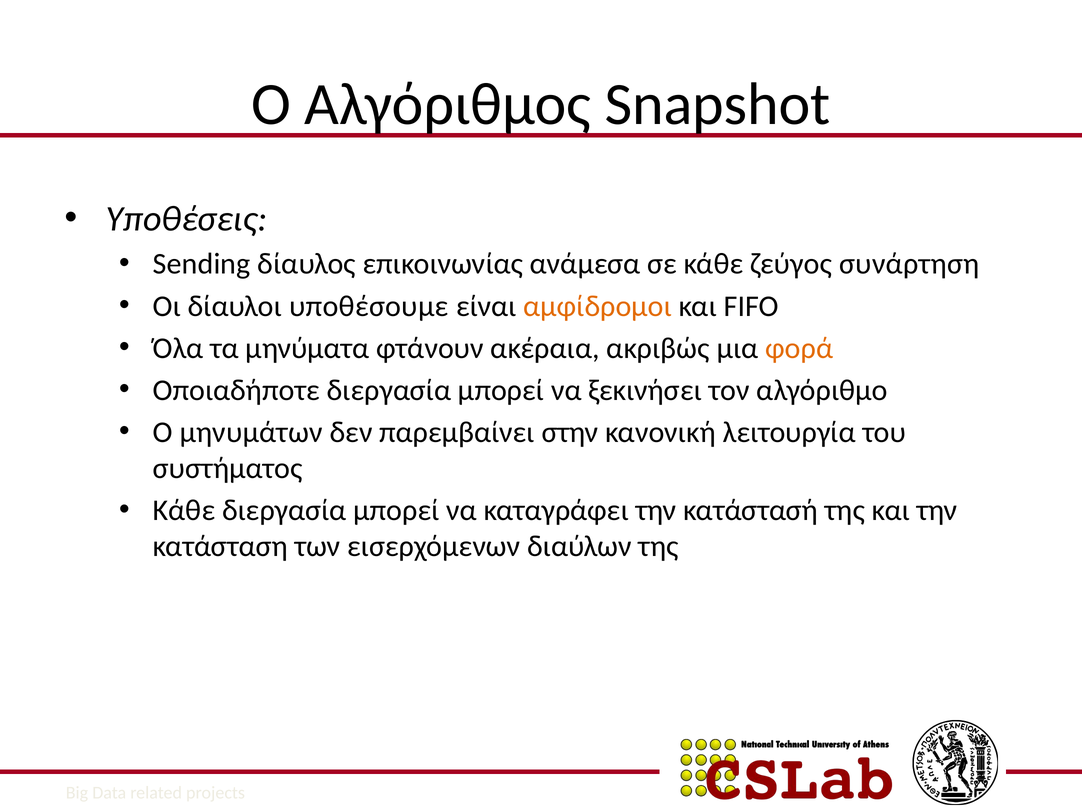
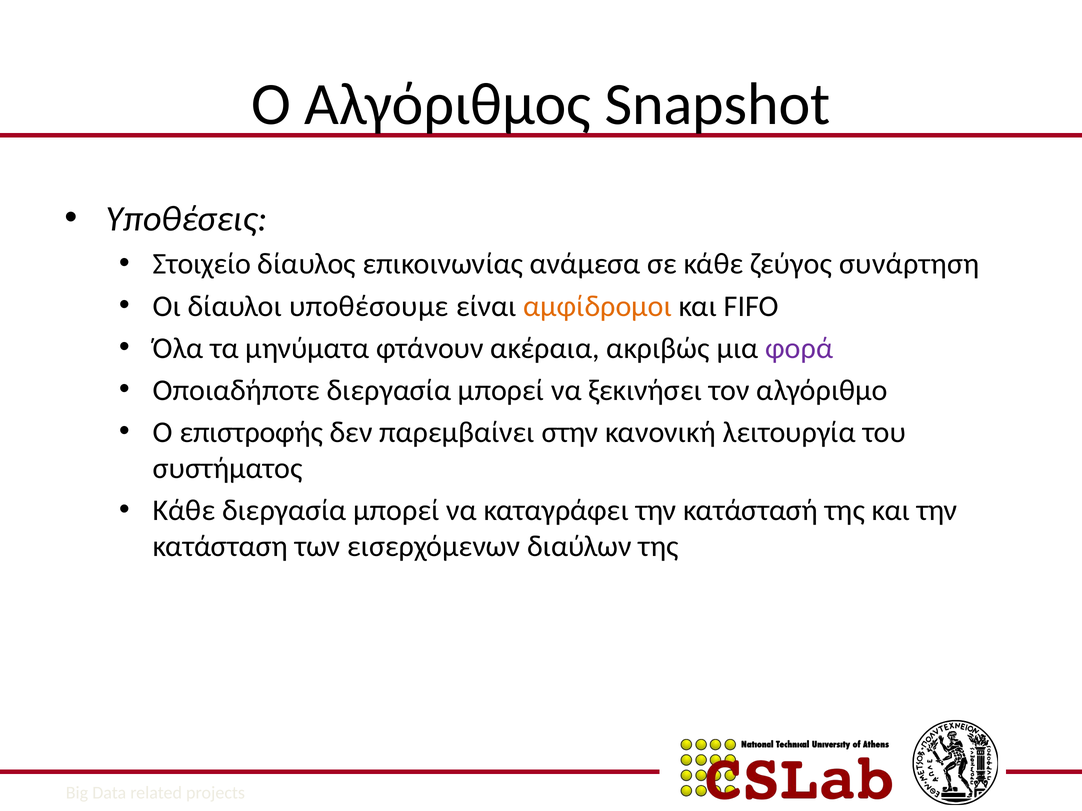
Sending: Sending -> Στοιχείο (202, 264)
φορά colour: orange -> purple (799, 348)
μηνυμάτων: μηνυμάτων -> επιστροφής (251, 433)
